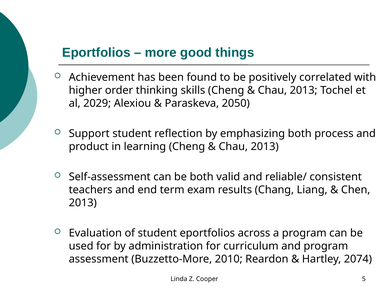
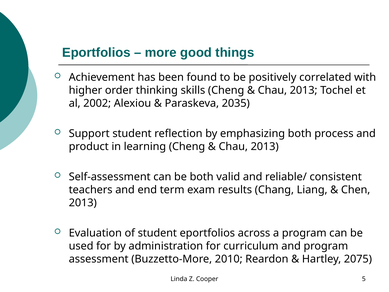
2029: 2029 -> 2002 (97, 103)
2050: 2050 -> 2035 (236, 103)
2074: 2074 -> 2075 (358, 259)
